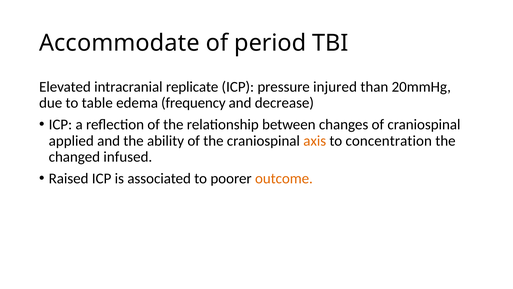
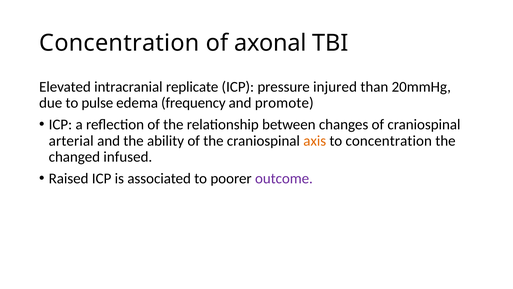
Accommodate: Accommodate -> Concentration (119, 43)
period: period -> axonal (270, 43)
table: table -> pulse (97, 103)
decrease: decrease -> promote (284, 103)
applied: applied -> arterial (71, 141)
outcome colour: orange -> purple (284, 178)
